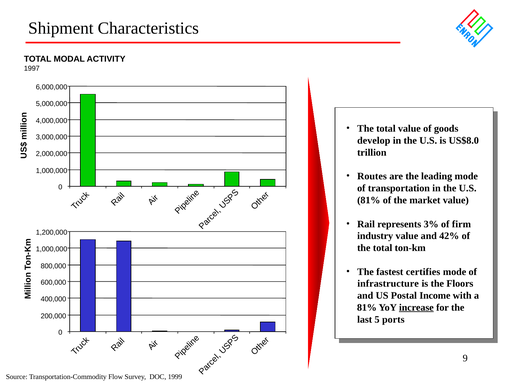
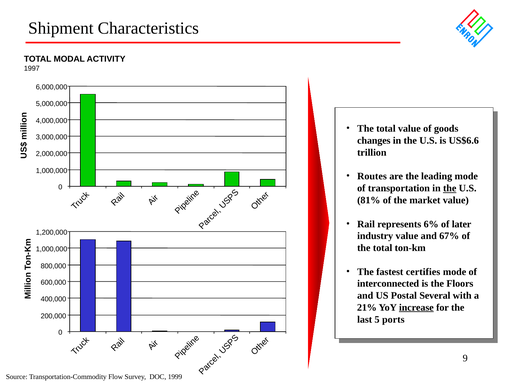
develop: develop -> changes (374, 141)
US$8.0: US$8.0 -> US$6.6 (464, 141)
the underline: none -> present (450, 188)
3%: 3% -> 6% (431, 224)
firm: firm -> later (462, 224)
42%: 42% -> 67% (449, 236)
infrastructure: infrastructure -> interconnected (388, 284)
Income: Income -> Several (435, 296)
81%: 81% -> 21% (367, 308)
